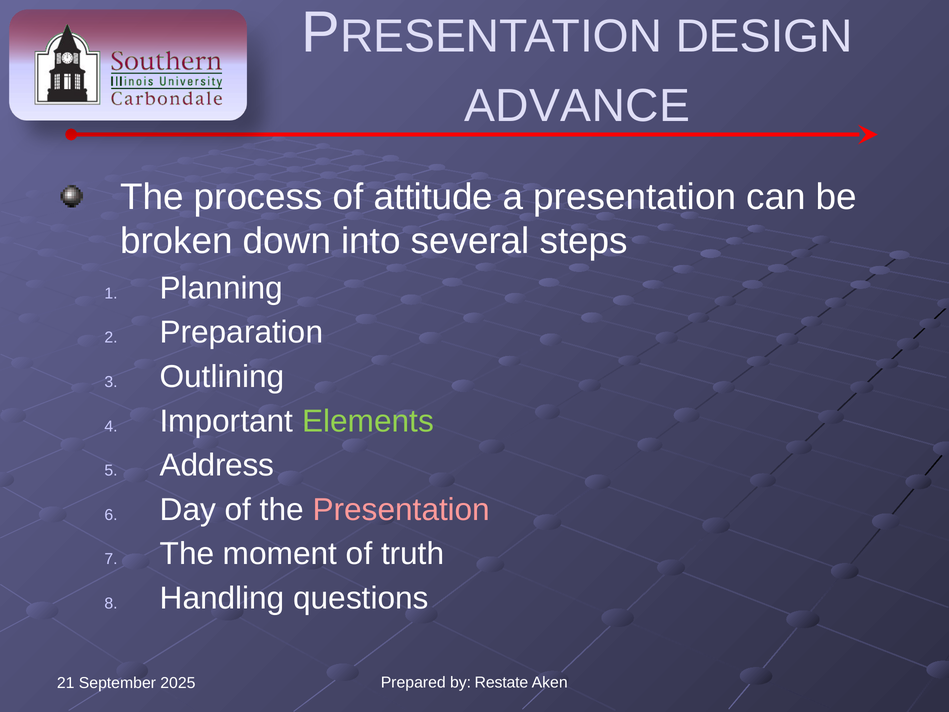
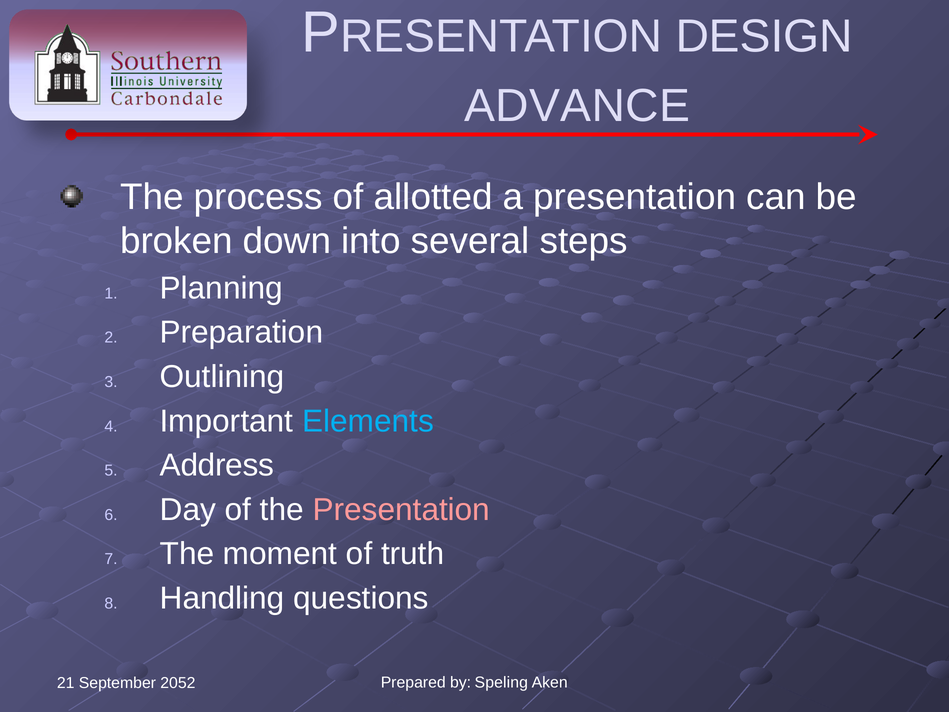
attitude: attitude -> allotted (433, 197)
Elements colour: light green -> light blue (368, 421)
Restate: Restate -> Speling (501, 682)
2025: 2025 -> 2052 (178, 683)
